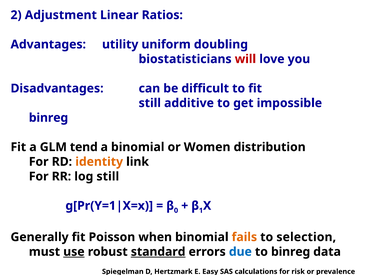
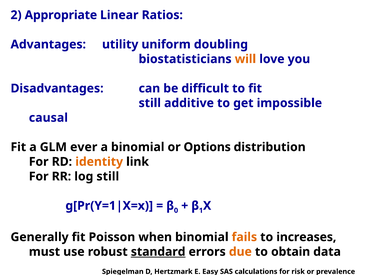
Adjustment: Adjustment -> Appropriate (61, 15)
will colour: red -> orange (245, 59)
binreg: binreg -> causal (48, 118)
tend: tend -> ever (84, 147)
Women: Women -> Options (207, 147)
selection: selection -> increases (306, 237)
use underline: present -> none (74, 251)
due colour: blue -> orange (240, 251)
to binreg: binreg -> obtain (291, 251)
